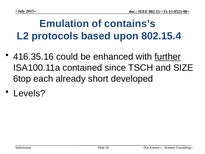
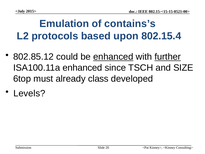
416.35.16: 416.35.16 -> 802.85.12 (33, 57)
enhanced underline: none -> present (113, 57)
ISA100.11a contained: contained -> enhanced (82, 68)
each: each -> must (43, 79)
short: short -> class (98, 79)
